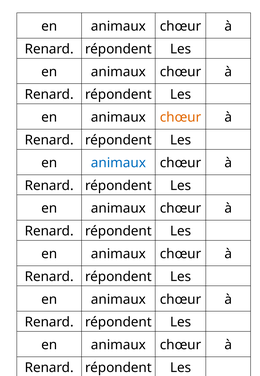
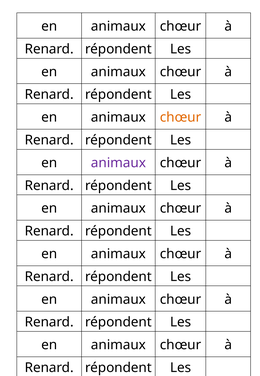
animaux colour: blue -> purple (118, 163)
